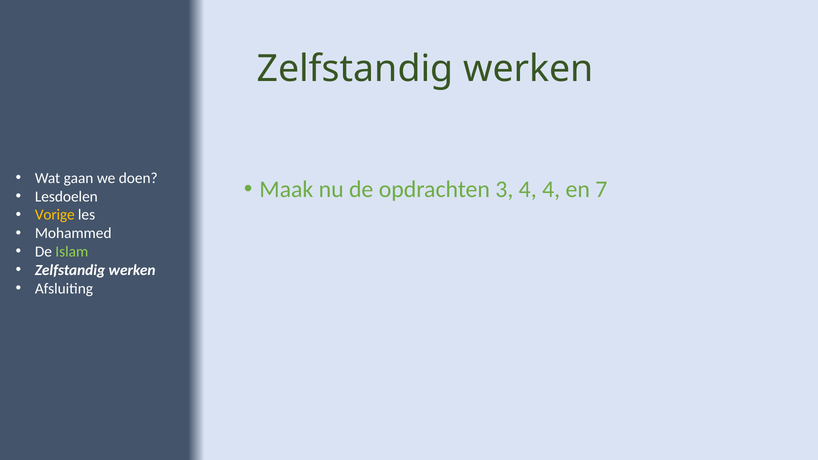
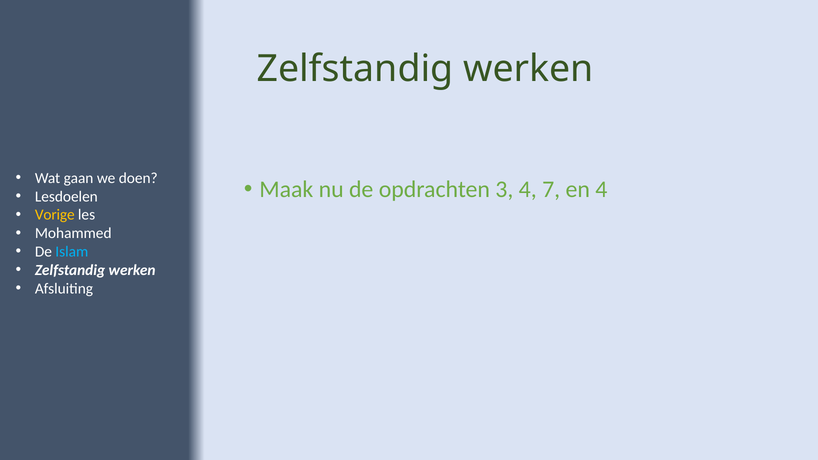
4 4: 4 -> 7 (551, 189)
en 7: 7 -> 4 (601, 189)
Islam colour: light green -> light blue (72, 252)
